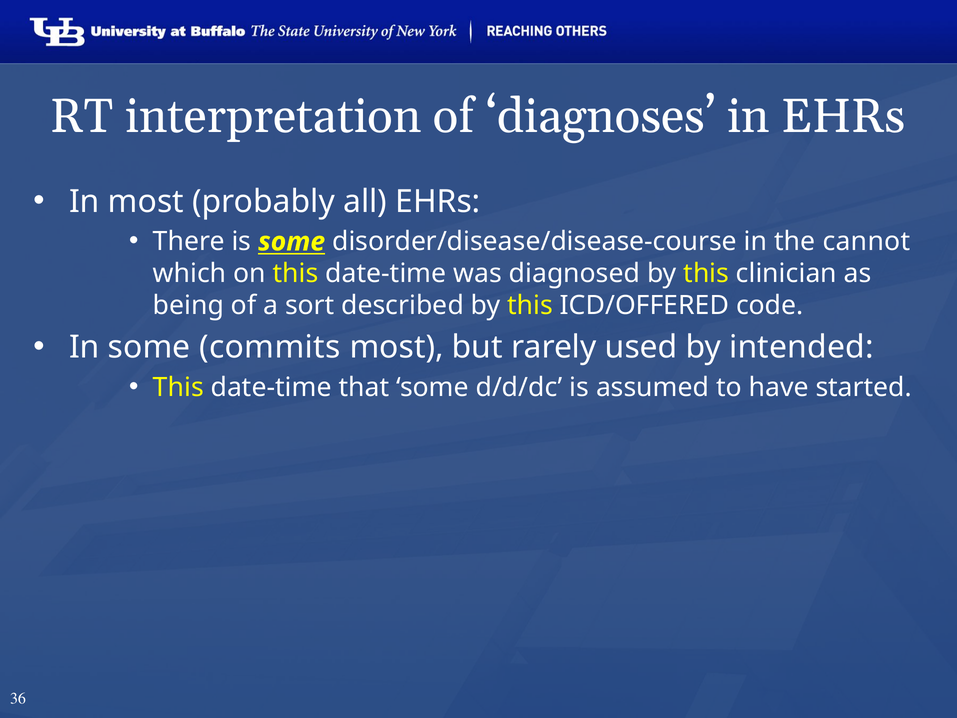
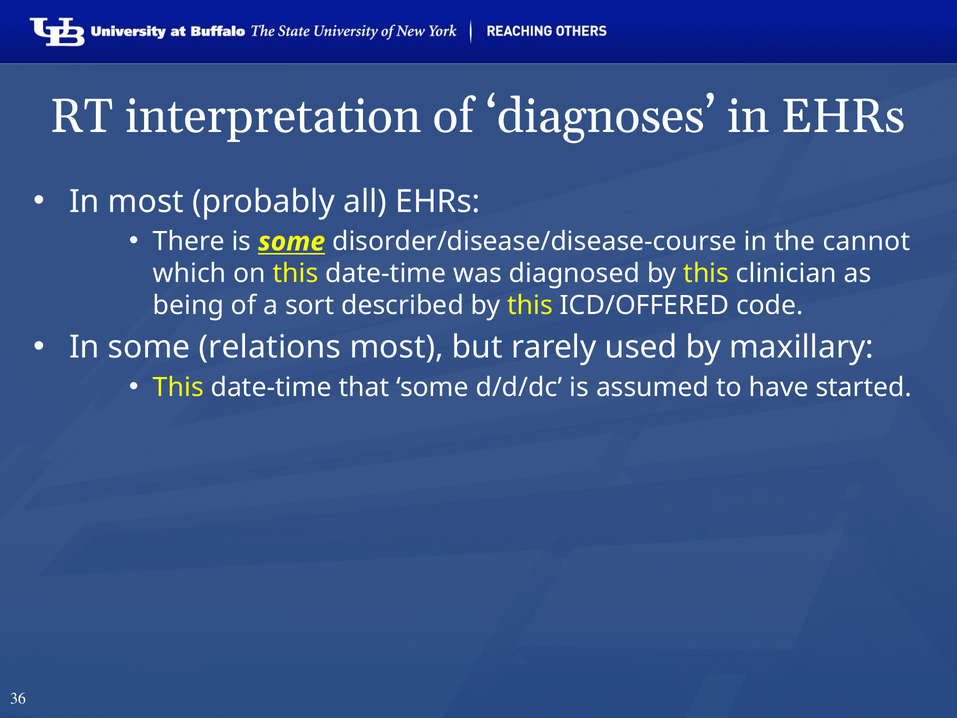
commits: commits -> relations (270, 347)
intended: intended -> maxillary (802, 347)
